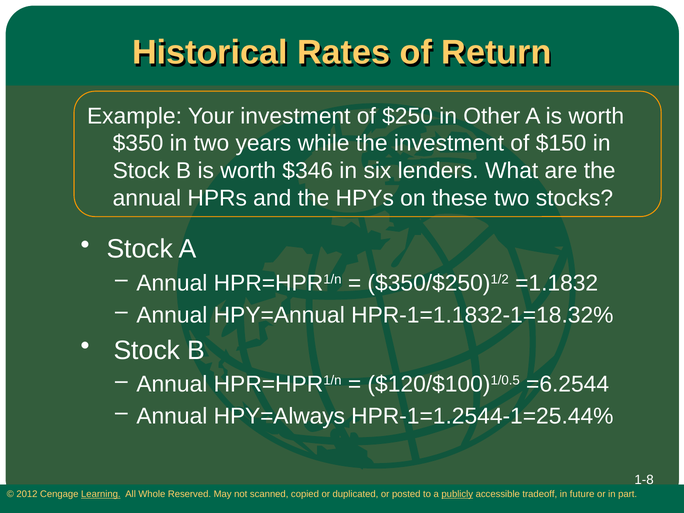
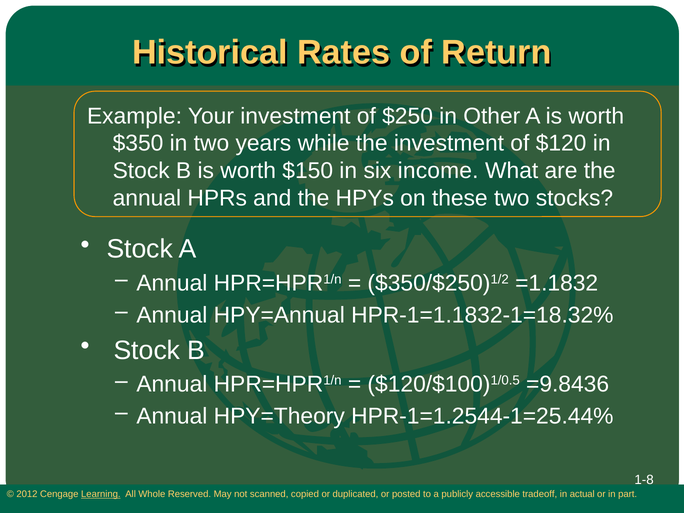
$150: $150 -> $120 (561, 143)
$346: $346 -> $150 (308, 171)
lenders: lenders -> income (438, 171)
=6.2544: =6.2544 -> =9.8436 (568, 384)
HPY=Always: HPY=Always -> HPY=Theory (279, 416)
publicly underline: present -> none (457, 494)
future: future -> actual (582, 494)
